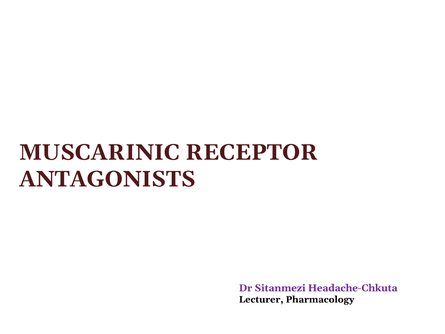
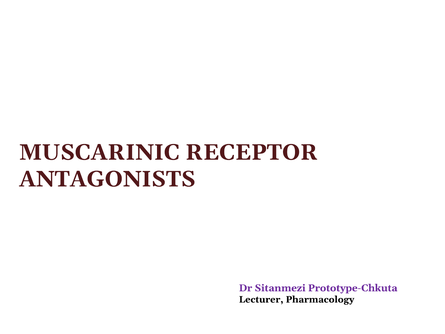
Headache-Chkuta: Headache-Chkuta -> Prototype-Chkuta (353, 288)
